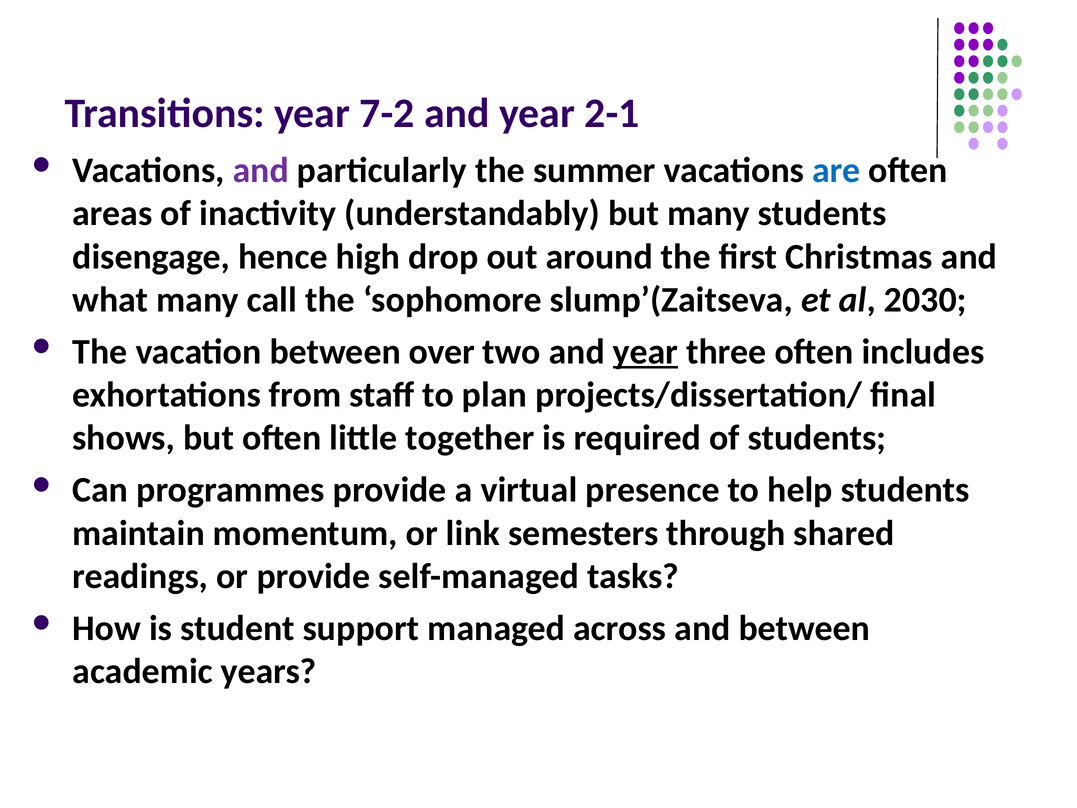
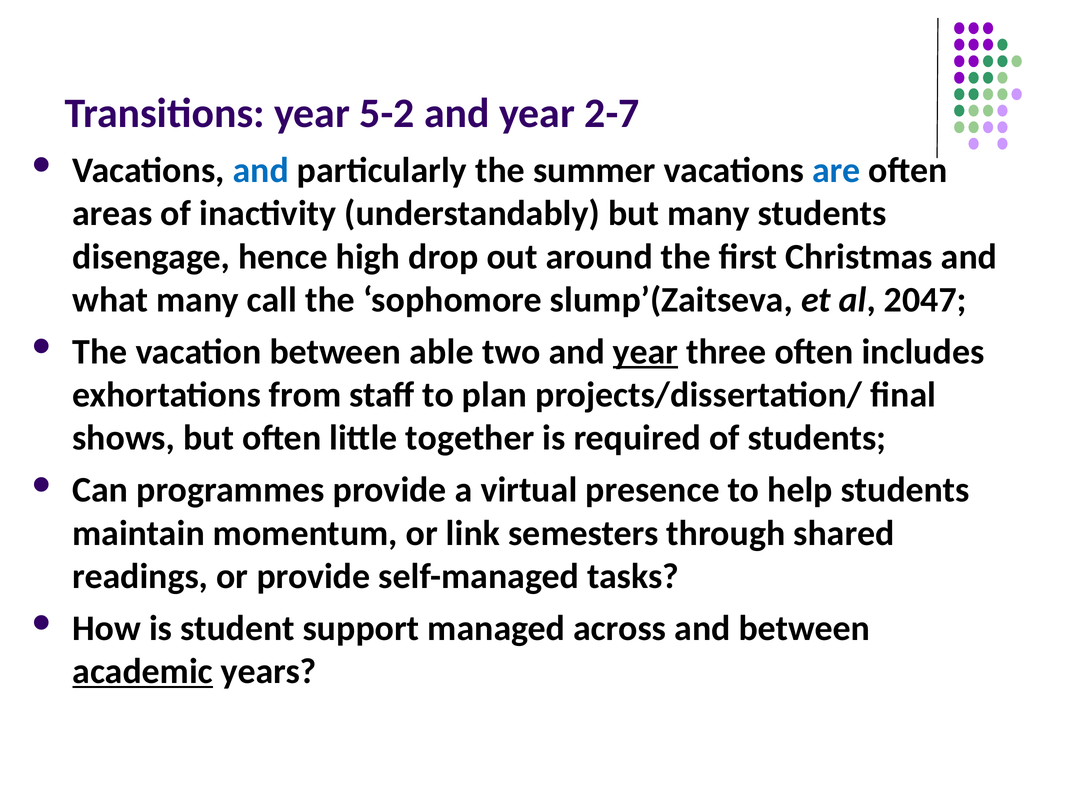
7-2: 7-2 -> 5-2 (387, 113)
2-1: 2-1 -> 2-7 (612, 113)
and colour: purple -> blue (261, 170)
2030: 2030 -> 2047 (925, 300)
over: over -> able (441, 352)
academic underline: none -> present (143, 671)
